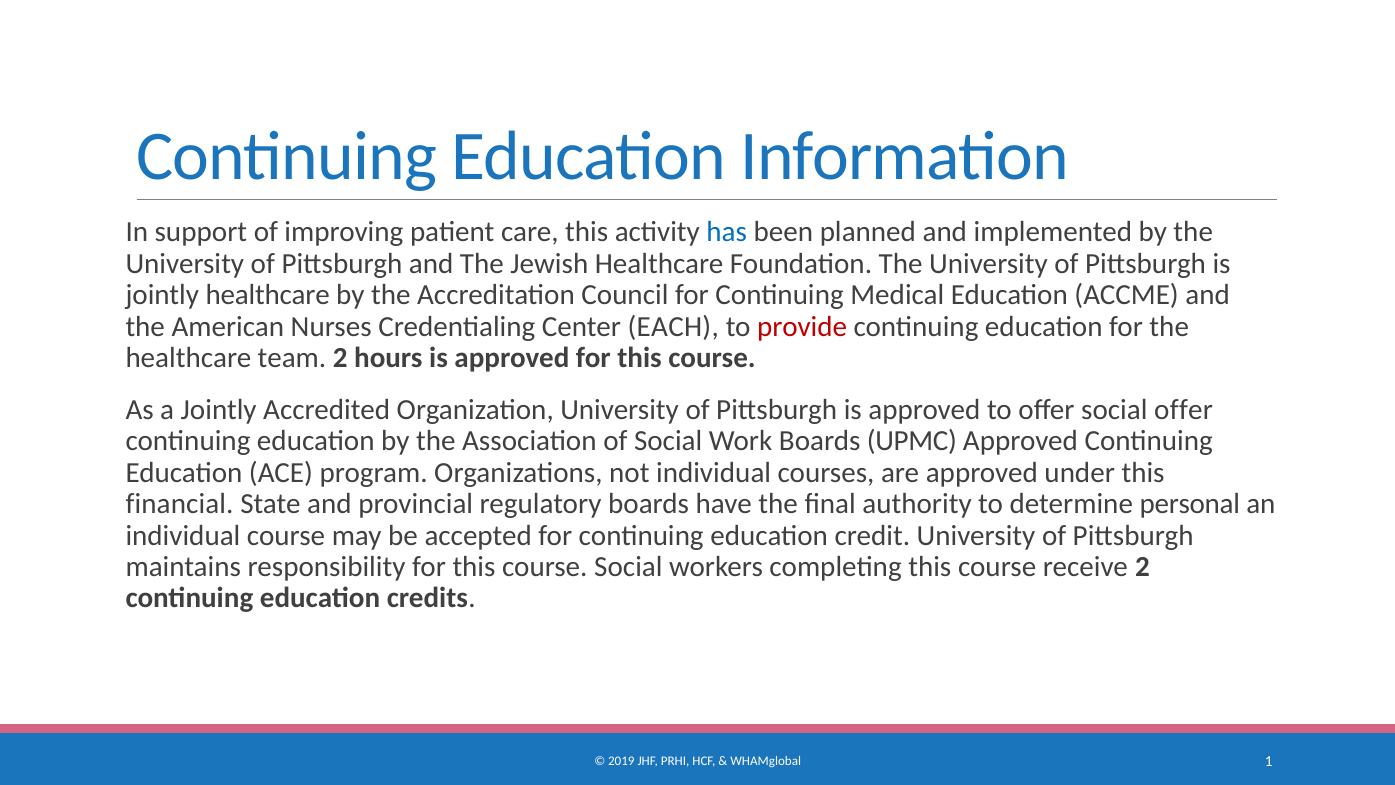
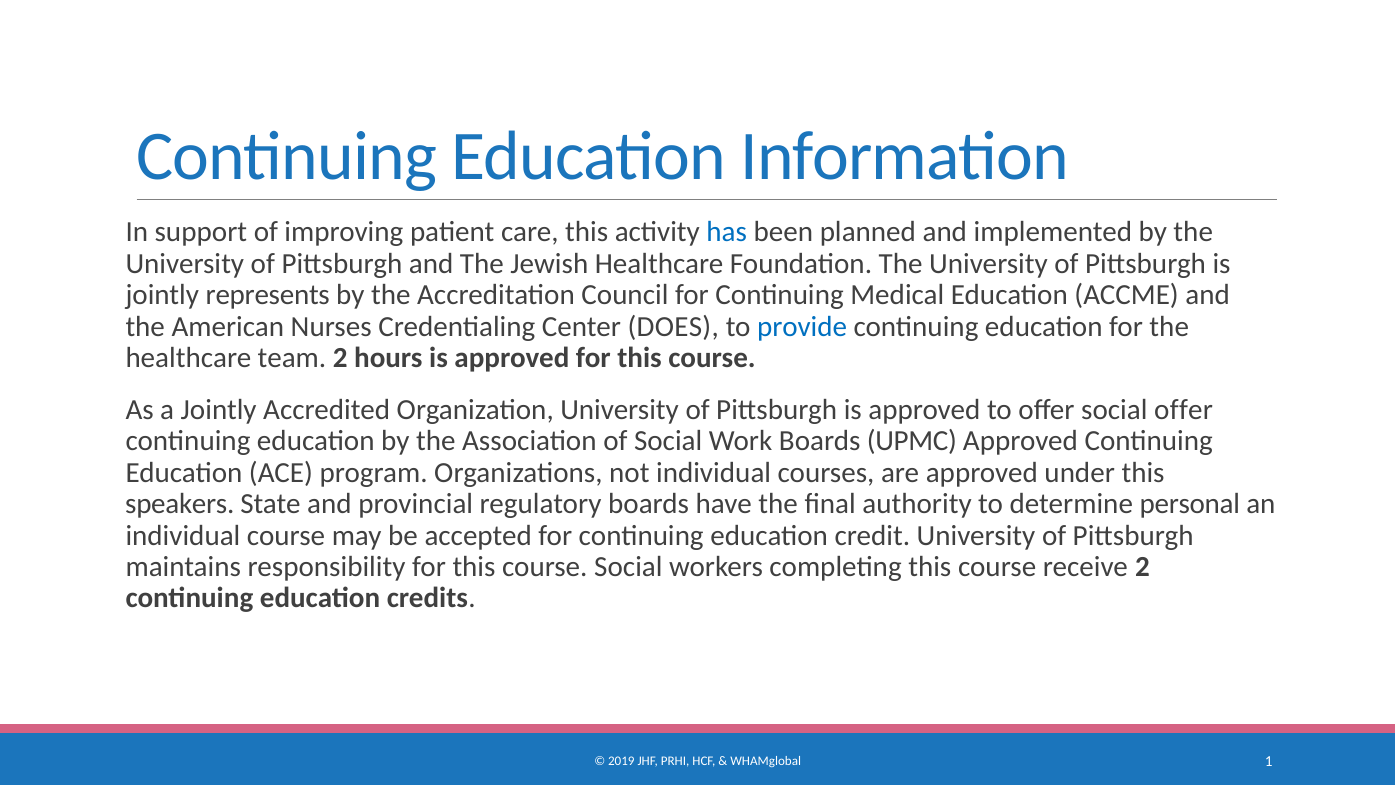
jointly healthcare: healthcare -> represents (268, 295)
EACH: EACH -> DOES (673, 326)
provide colour: red -> blue (802, 326)
financial: financial -> speakers (180, 504)
